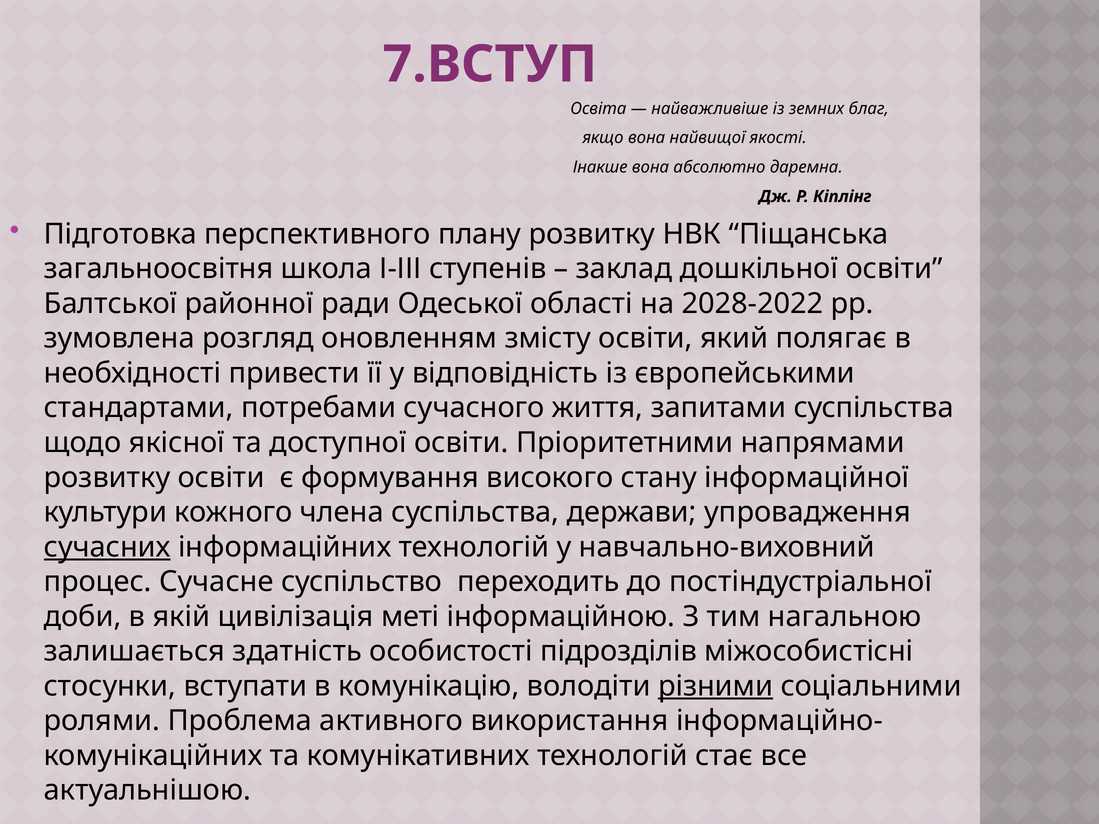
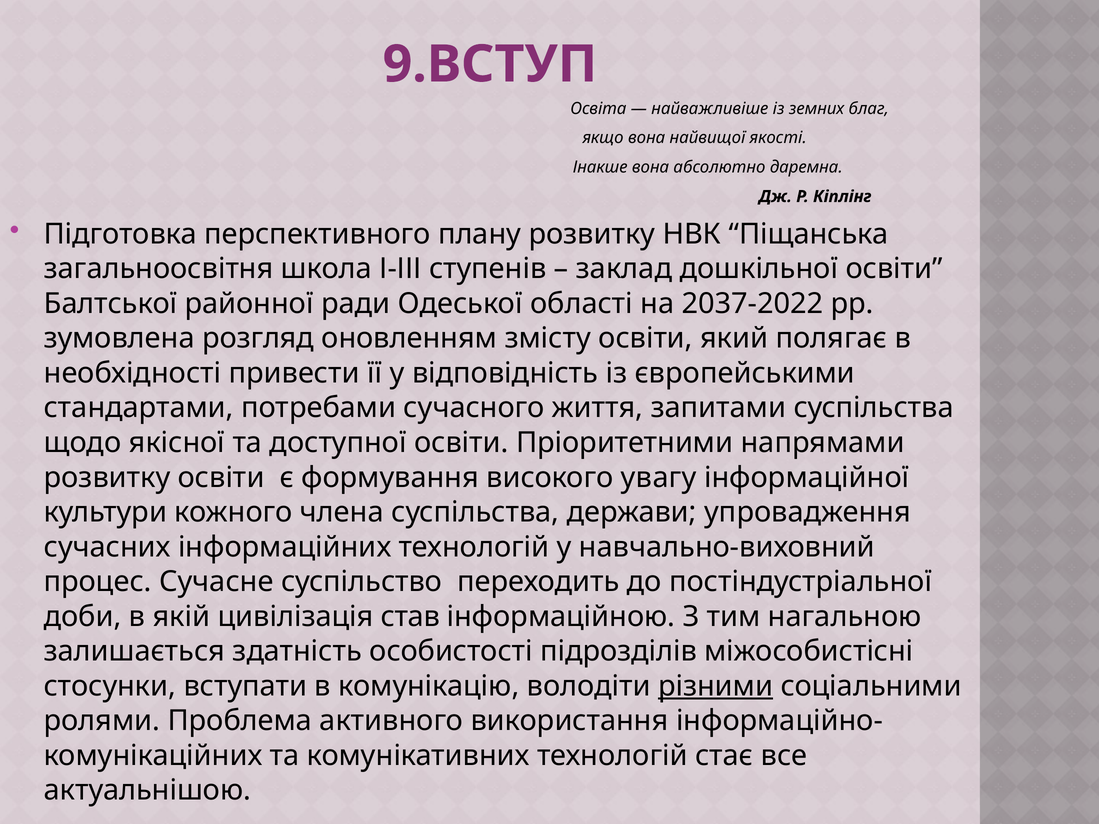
7.ВСТУП: 7.ВСТУП -> 9.ВСТУП (490, 64)
2028-2022: 2028-2022 -> 2037-2022 (752, 304)
стану: стану -> увагу (659, 478)
сучасних underline: present -> none (107, 547)
меті: меті -> став (410, 617)
